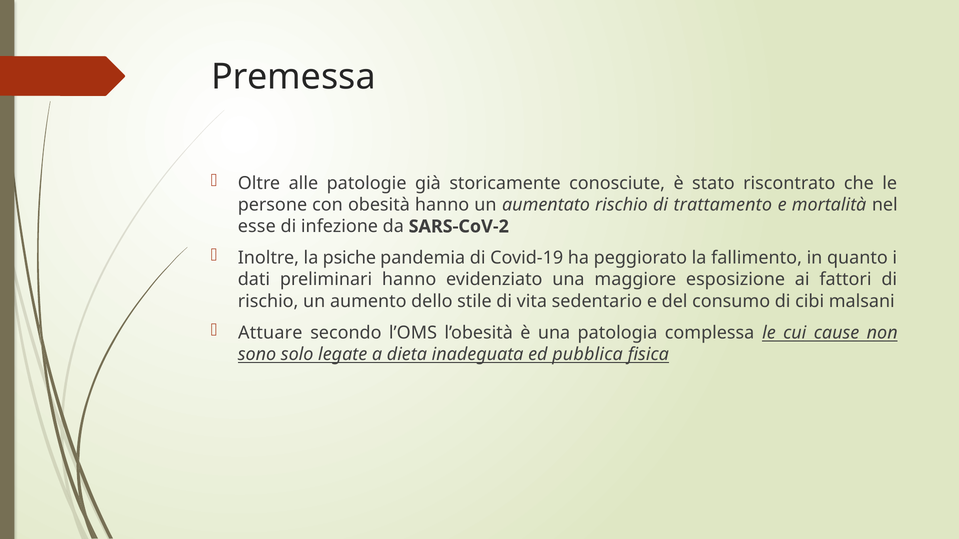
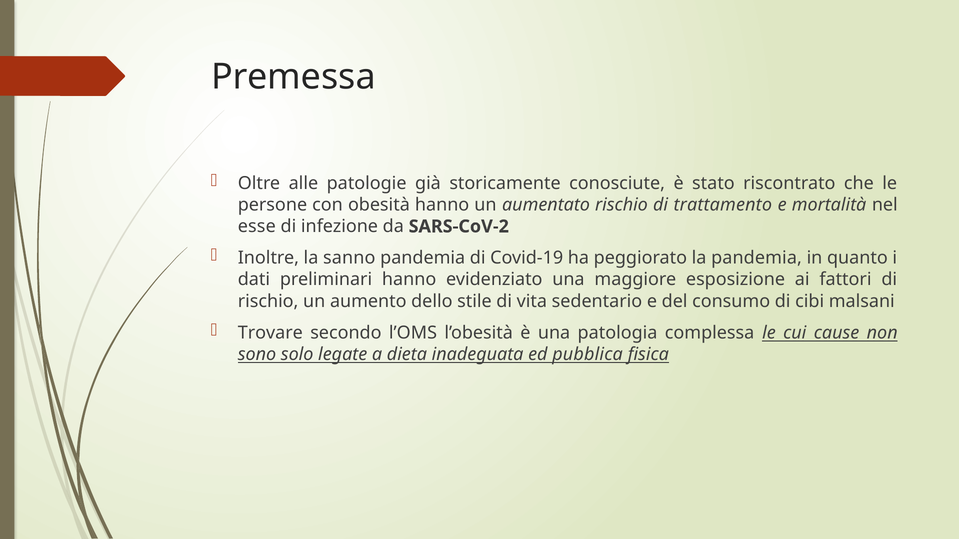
psiche: psiche -> sanno (349, 258)
la fallimento: fallimento -> pandemia (757, 258)
Attuare: Attuare -> Trovare (270, 333)
